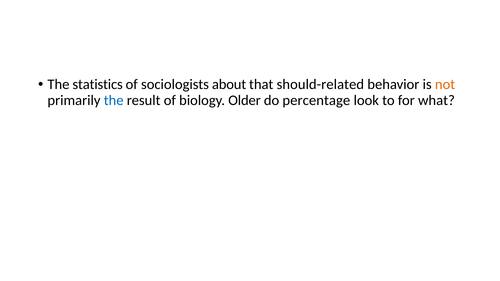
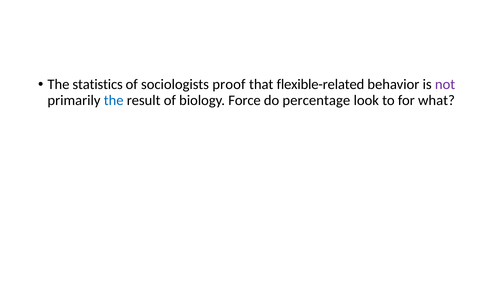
about: about -> proof (229, 85)
should-related: should-related -> flexible-related (320, 85)
not colour: orange -> purple (445, 85)
Older: Older -> Force (245, 100)
